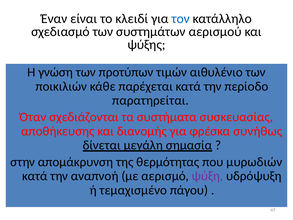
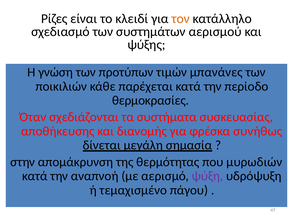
Έναν: Έναν -> Ρίζες (54, 19)
τον colour: blue -> orange (181, 19)
αιθυλένιο: αιθυλένιο -> μπανάνες (216, 72)
παρατηρείται: παρατηρείται -> θερμοκρασίες (151, 100)
